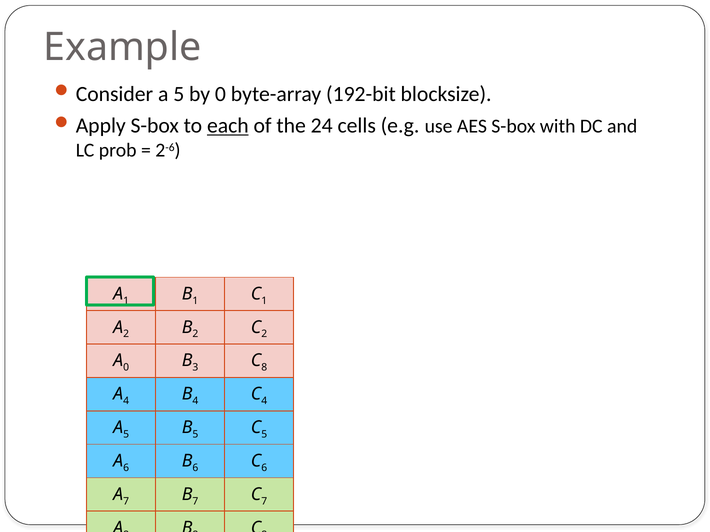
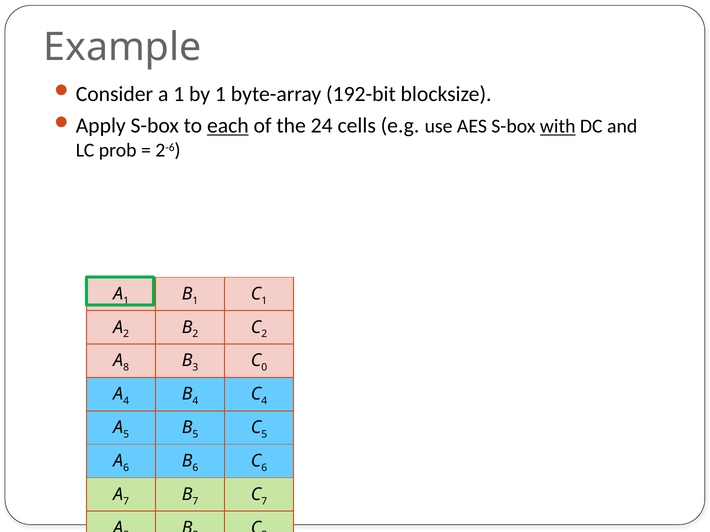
5: 5 -> 1 (179, 94)
by 0: 0 -> 1 (220, 94)
with underline: none -> present (558, 127)
0: 0 -> 8 (126, 368)
8: 8 -> 0 (264, 368)
